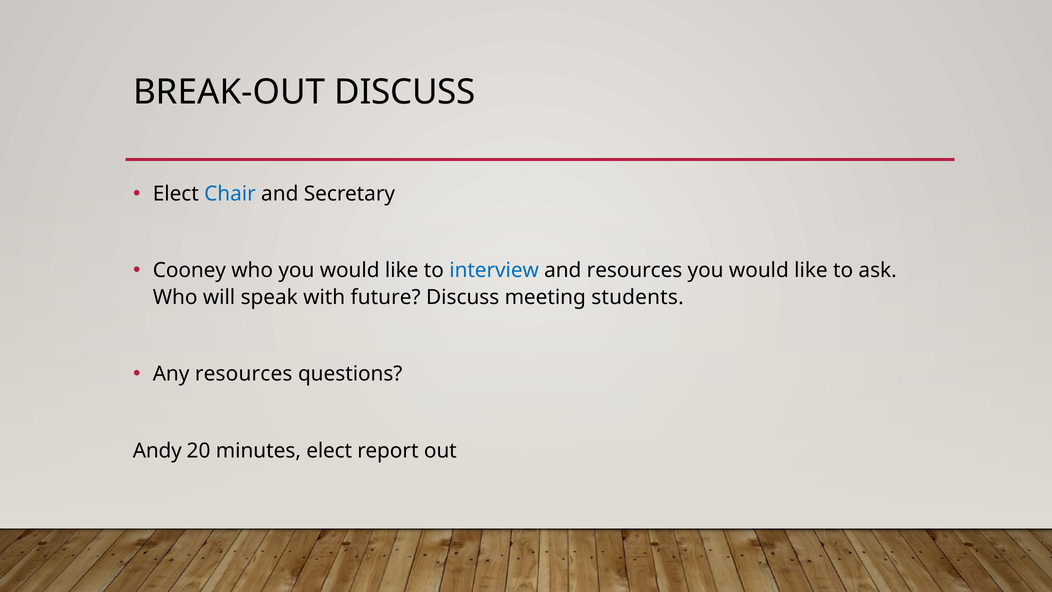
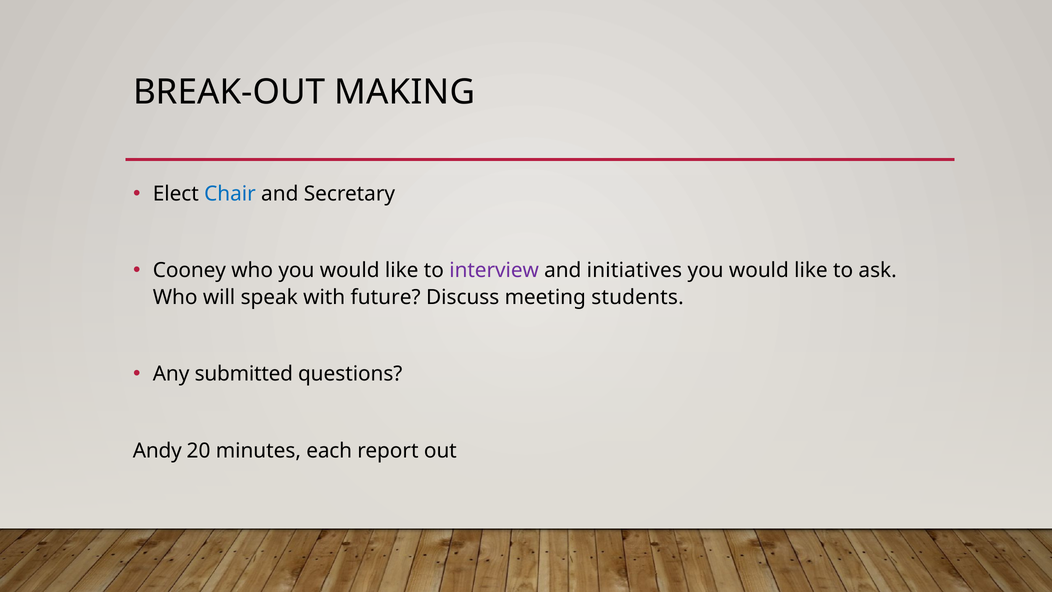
BREAK-OUT DISCUSS: DISCUSS -> MAKING (405, 92)
interview colour: blue -> purple (494, 270)
and resources: resources -> initiatives (634, 270)
Any resources: resources -> submitted (244, 374)
minutes elect: elect -> each (329, 451)
